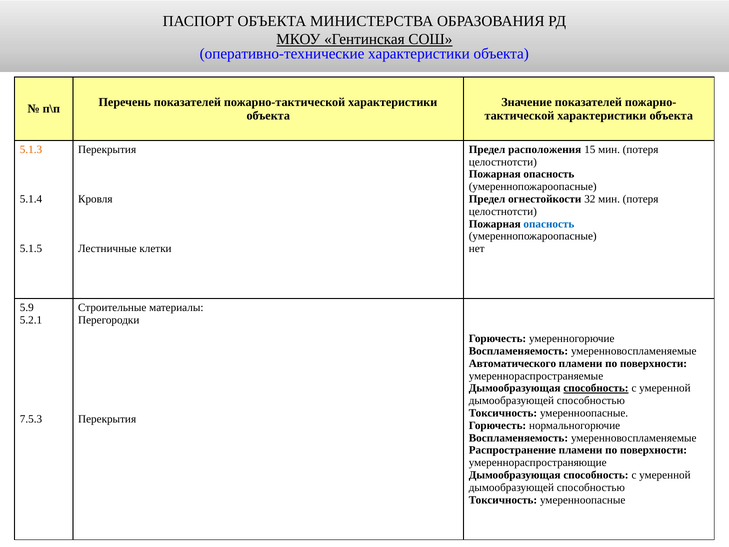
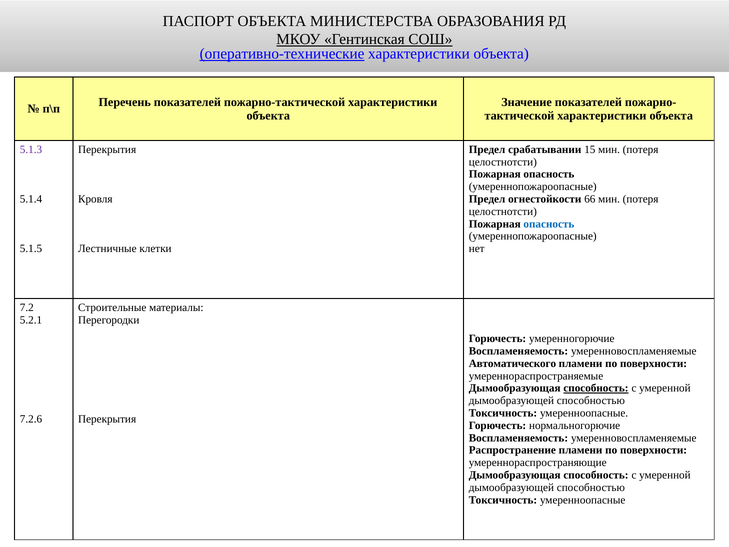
оперативно-технические underline: none -> present (282, 54)
5.1.3 colour: orange -> purple (31, 149)
расположения: расположения -> срабатывании (545, 149)
32: 32 -> 66 (590, 199)
5.9: 5.9 -> 7.2 (27, 307)
7.5.3: 7.5.3 -> 7.2.6 (31, 419)
